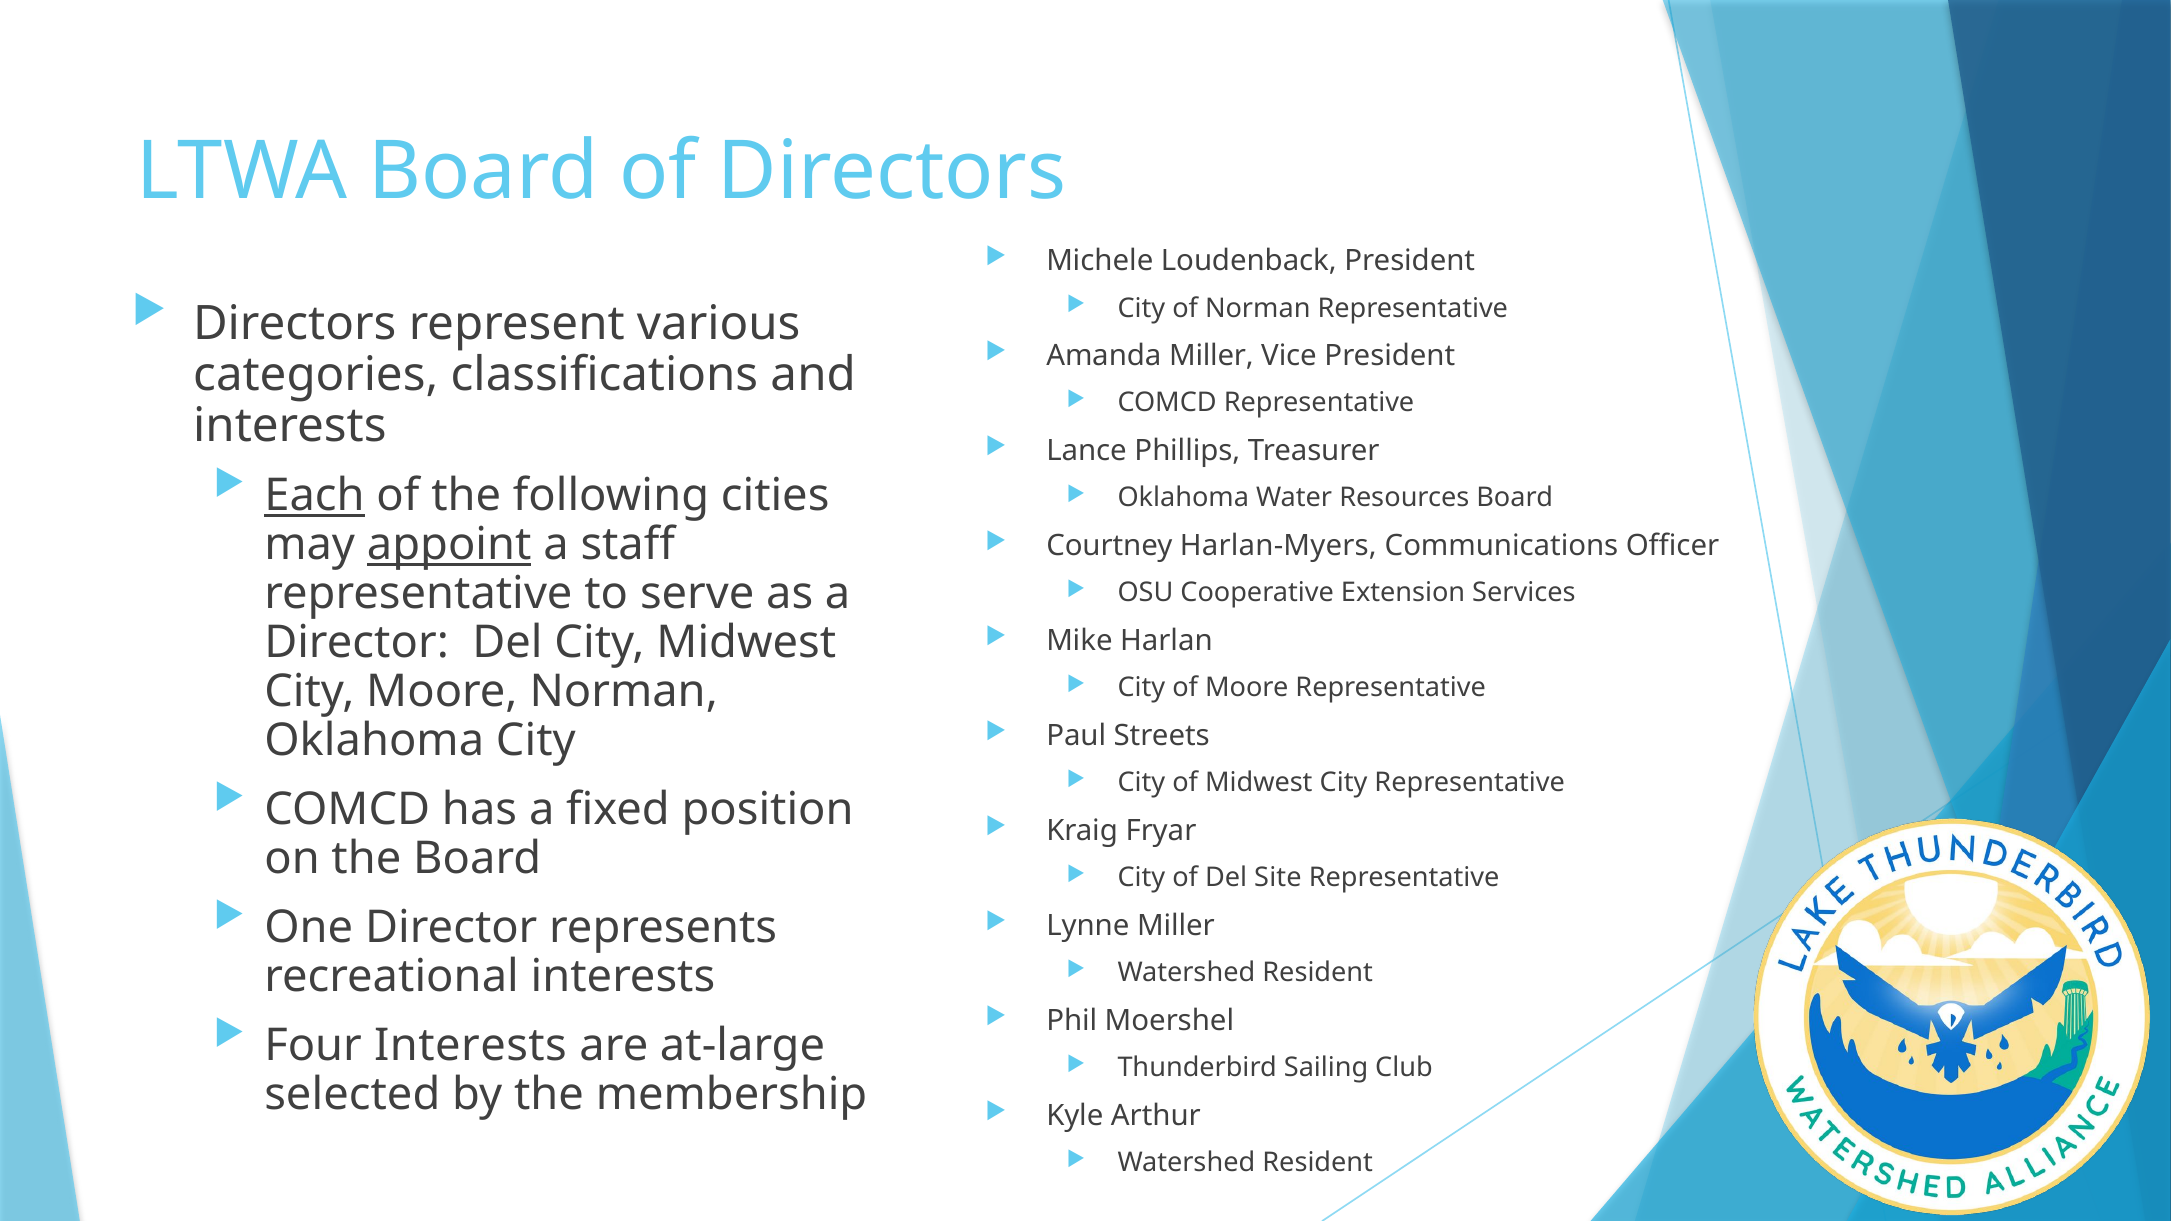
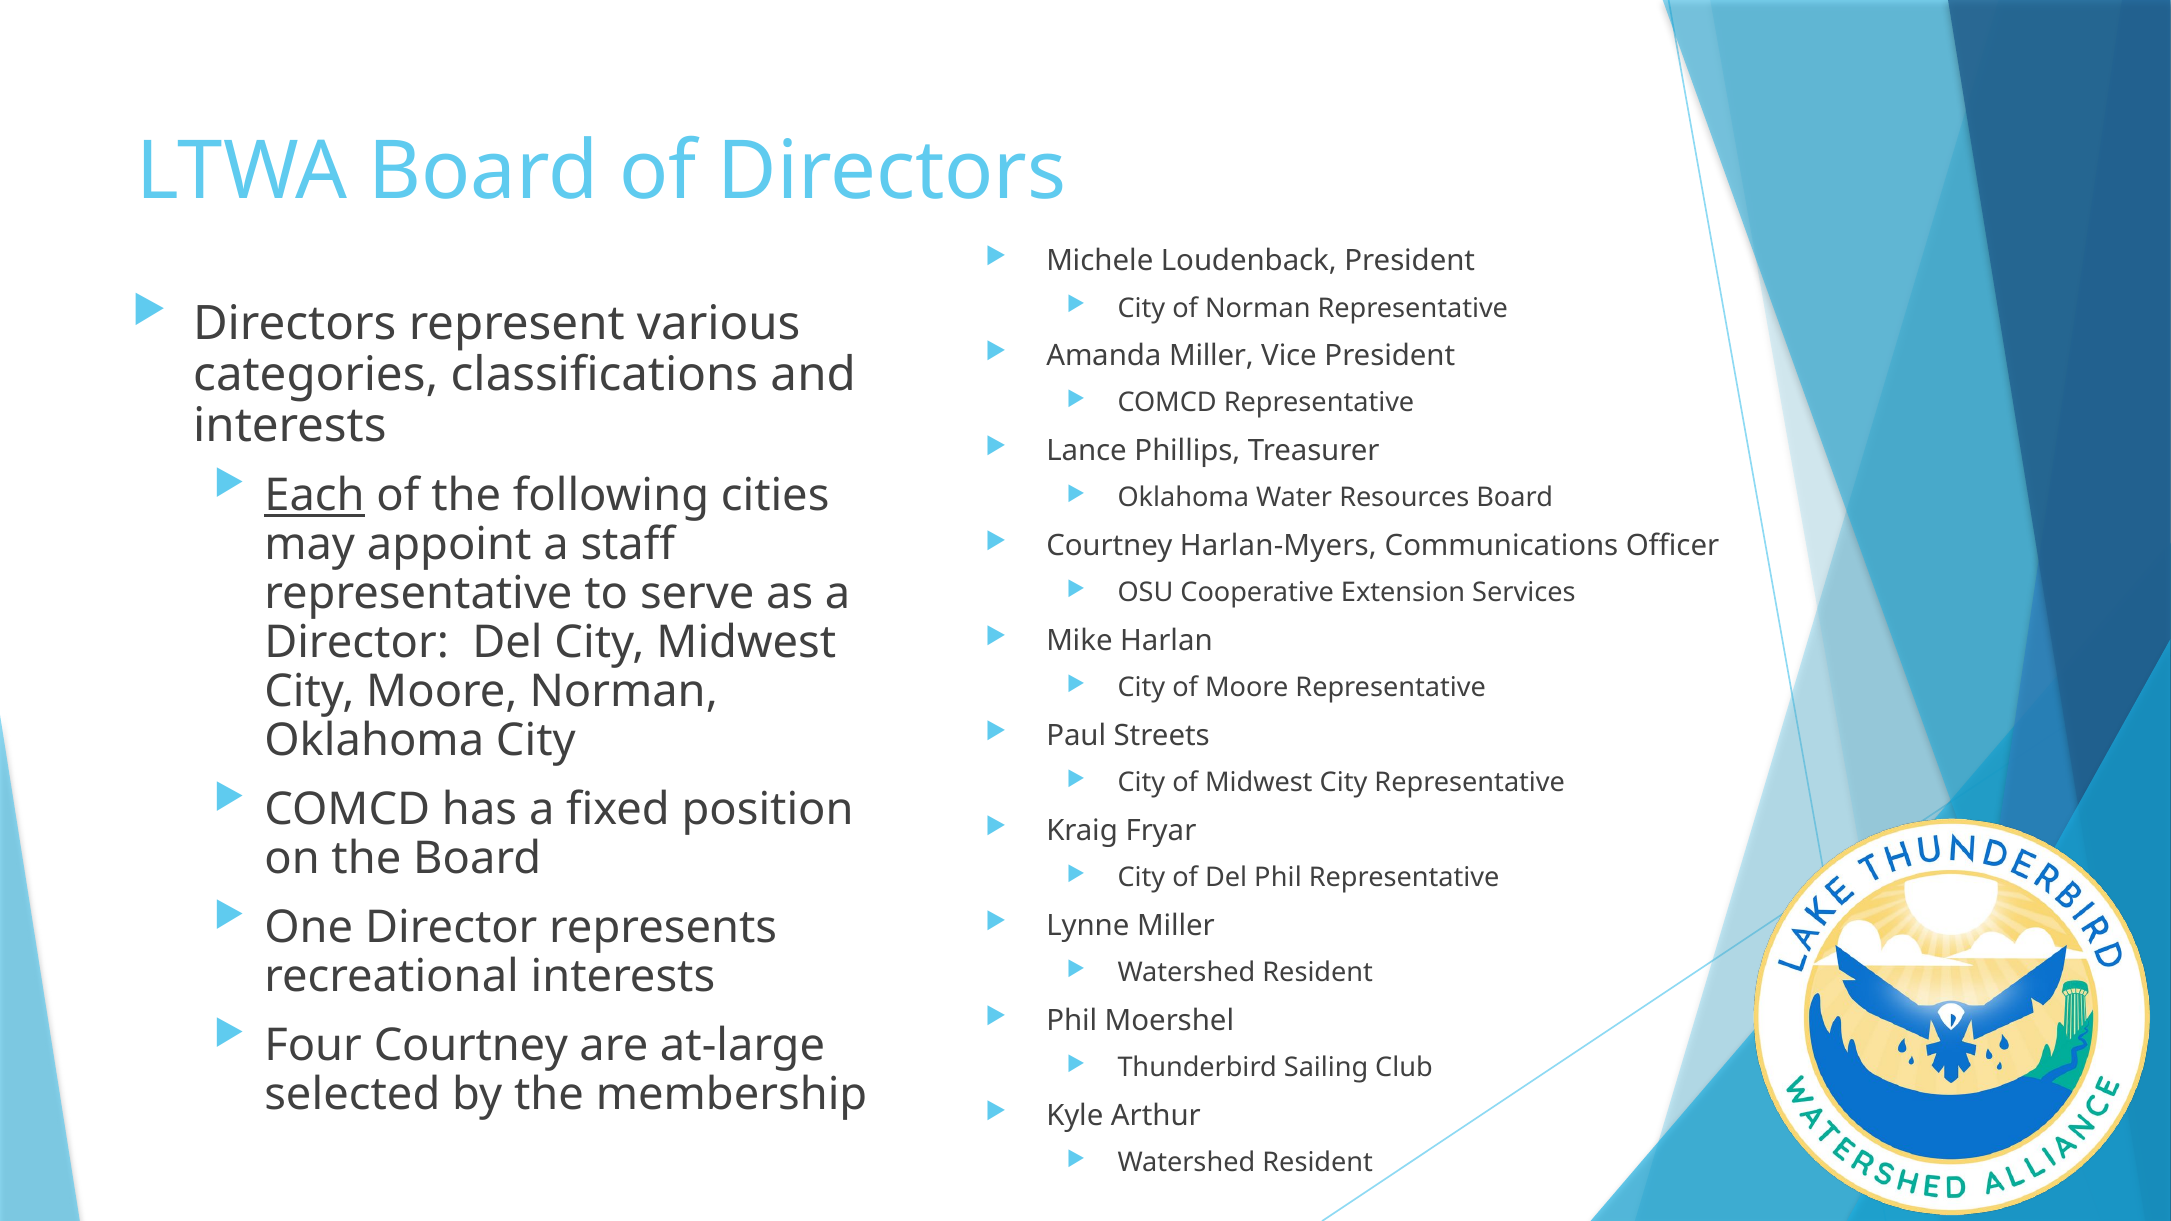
appoint underline: present -> none (449, 545)
Del Site: Site -> Phil (1278, 878)
Four Interests: Interests -> Courtney (471, 1046)
